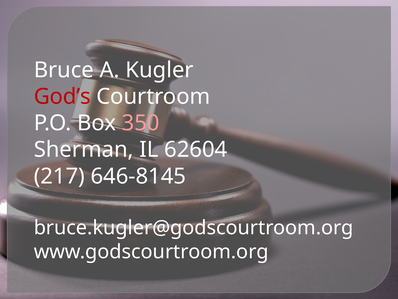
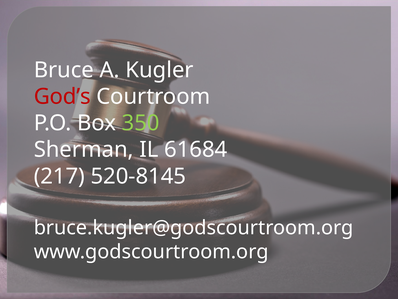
350 colour: pink -> light green (141, 123)
62604: 62604 -> 61684 (196, 149)
646-8145: 646-8145 -> 520-8145 (138, 176)
